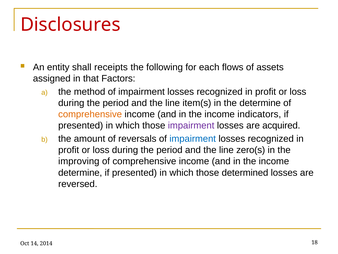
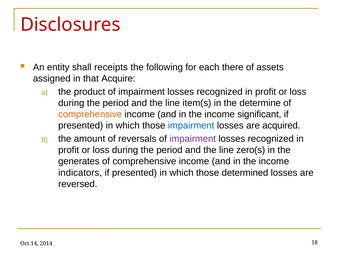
flows: flows -> there (233, 67)
Factors: Factors -> Acquire (118, 78)
method: method -> product (90, 92)
indicators: indicators -> significant (259, 114)
impairment colour: purple -> blue (191, 125)
impairment colour: blue -> purple (193, 139)
improving: improving -> generates (79, 161)
determine: determine -> indicators (80, 172)
